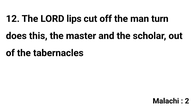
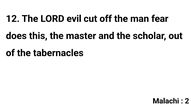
lips: lips -> evil (74, 19)
turn: turn -> fear (160, 19)
